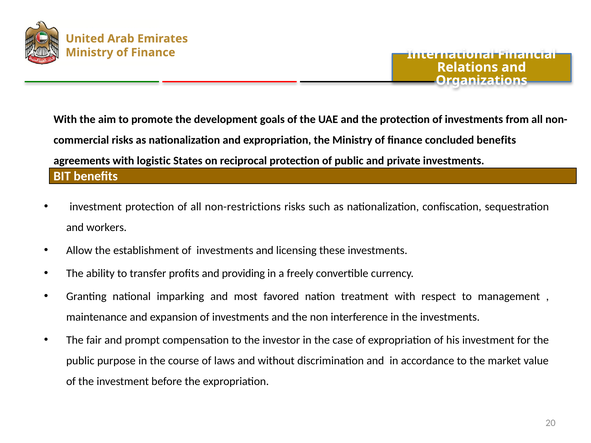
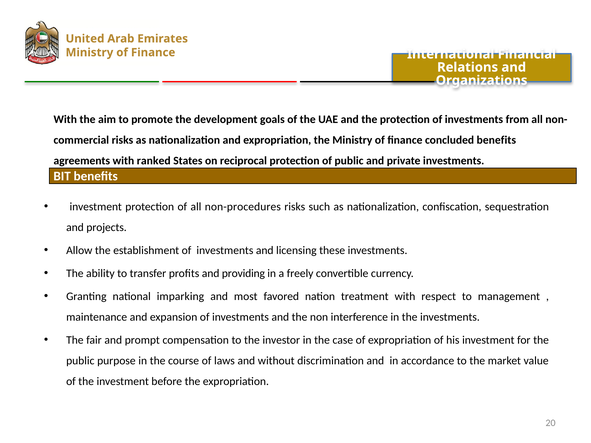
logistic: logistic -> ranked (154, 161)
non-restrictions: non-restrictions -> non-procedures (243, 207)
workers: workers -> projects (107, 227)
